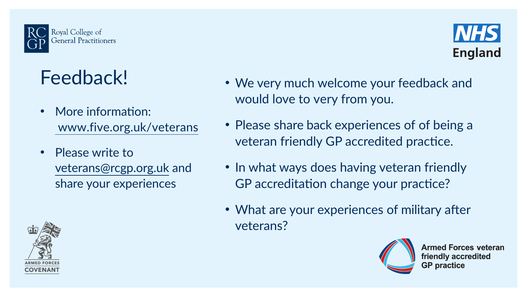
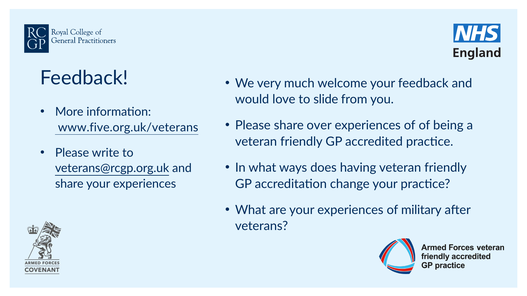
to very: very -> slide (326, 100)
back: back -> over (319, 126)
